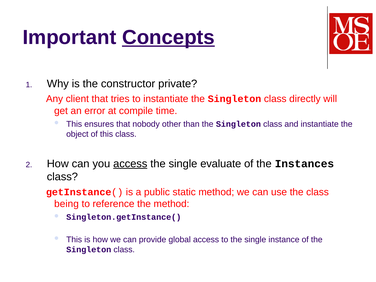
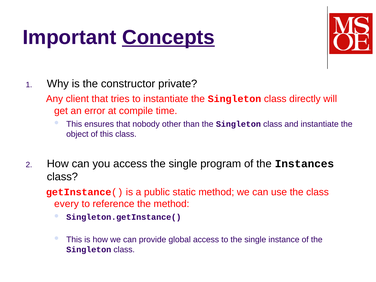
access underline: present -> none (130, 164)
evaluate: evaluate -> program (221, 164)
being: being -> every (66, 204)
